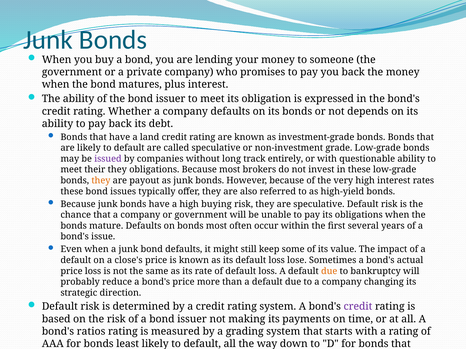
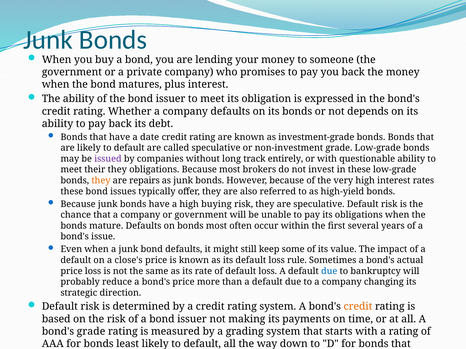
land: land -> date (150, 137)
payout: payout -> repairs (144, 181)
lose: lose -> rule (297, 261)
due colour: orange -> blue (329, 271)
credit colour: purple -> orange (358, 307)
bond's ratios: ratios -> grade (91, 332)
